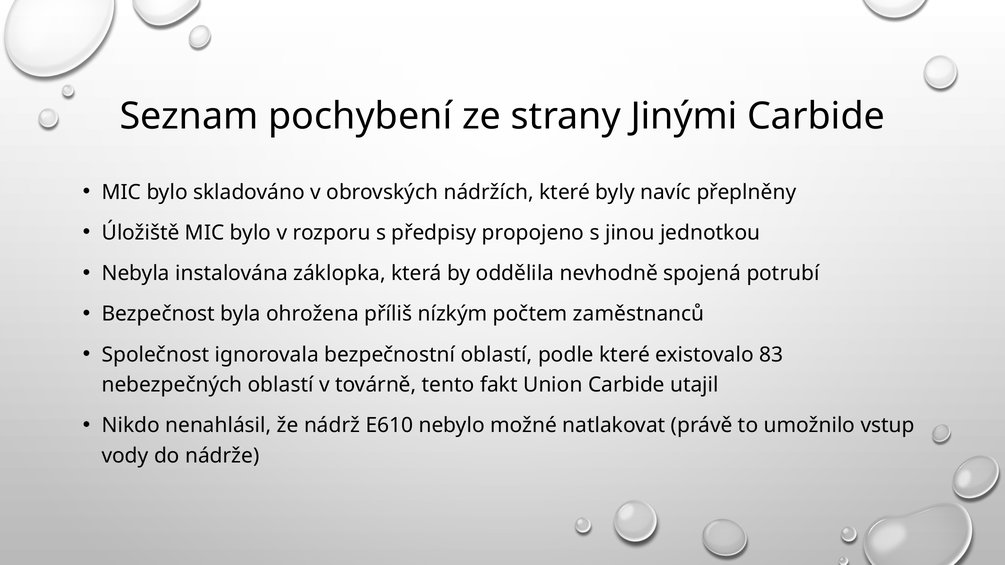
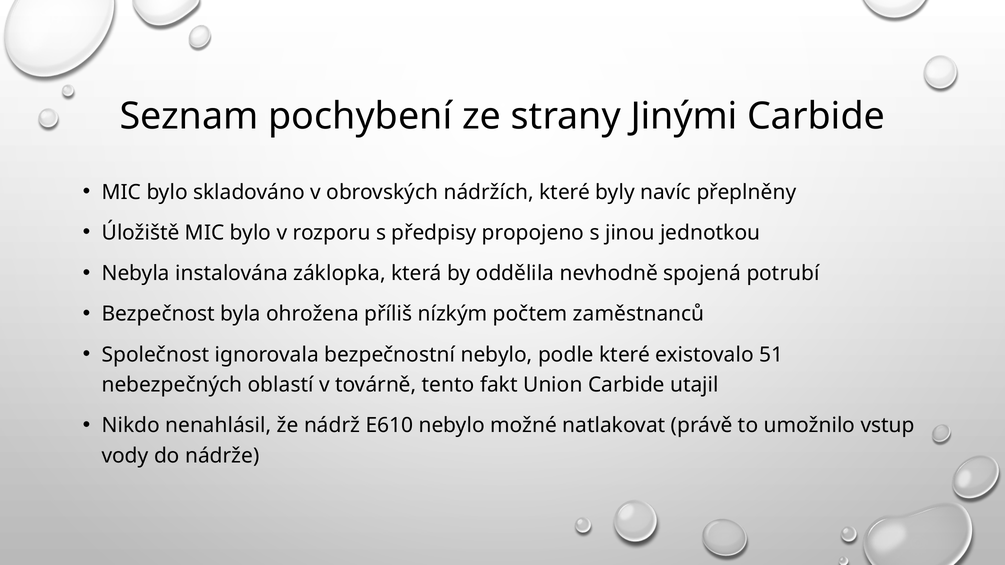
bezpečnostní oblastí: oblastí -> nebylo (497, 355)
83: 83 -> 51 (771, 355)
